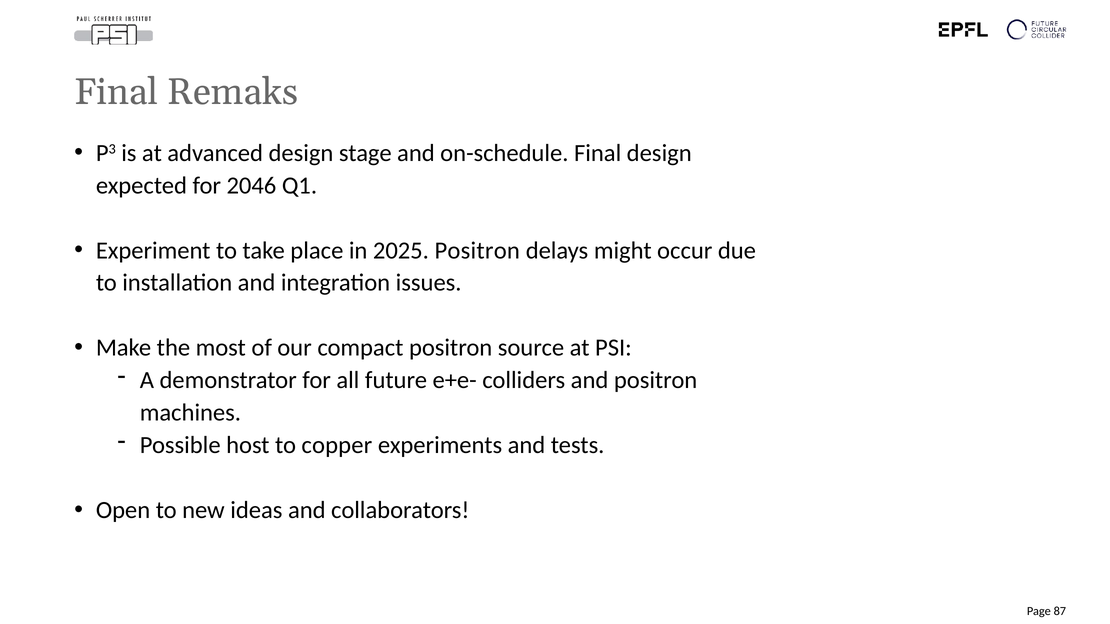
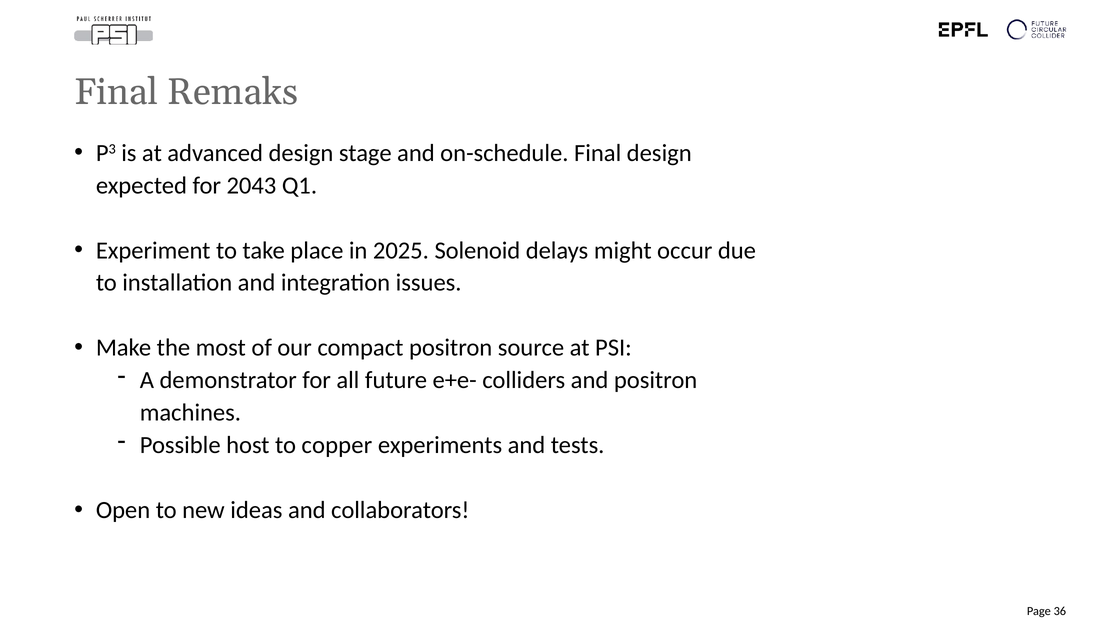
2046: 2046 -> 2043 (251, 186)
2025 Positron: Positron -> Solenoid (477, 251)
87: 87 -> 36 (1060, 611)
